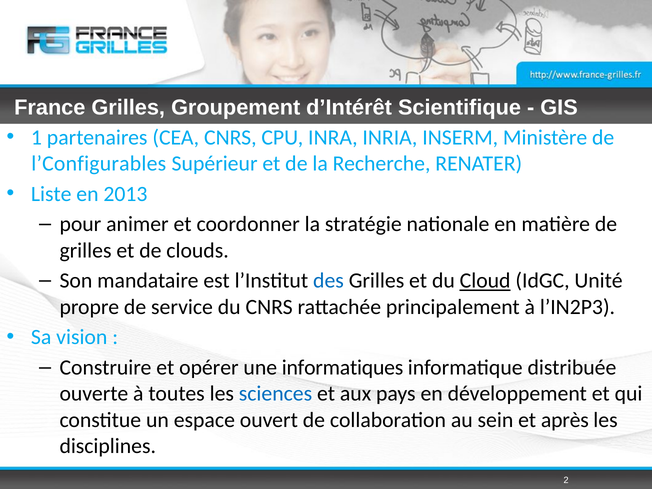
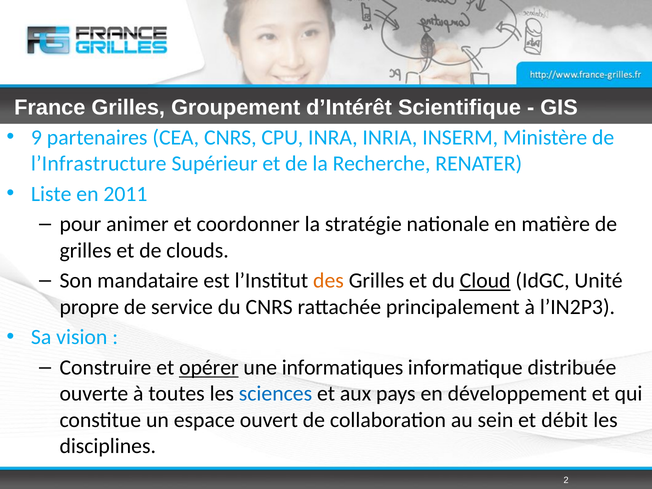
1: 1 -> 9 (36, 137)
l’Configurables: l’Configurables -> l’Infrastructure (99, 163)
2013: 2013 -> 2011 (125, 194)
des colour: blue -> orange (328, 281)
opérer underline: none -> present (209, 368)
après: après -> débit (565, 420)
